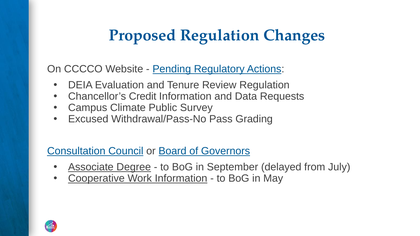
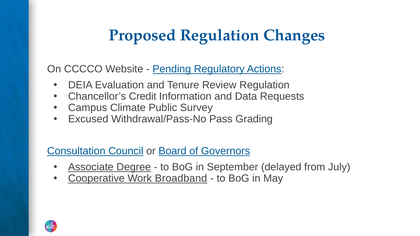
Work Information: Information -> Broadband (181, 179)
